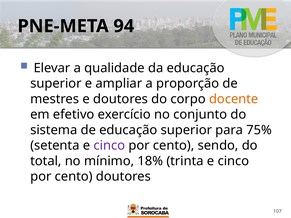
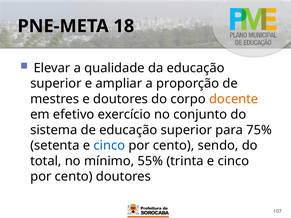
94: 94 -> 18 (124, 26)
cinco colour: purple -> blue (109, 146)
18%: 18% -> 55% (150, 161)
